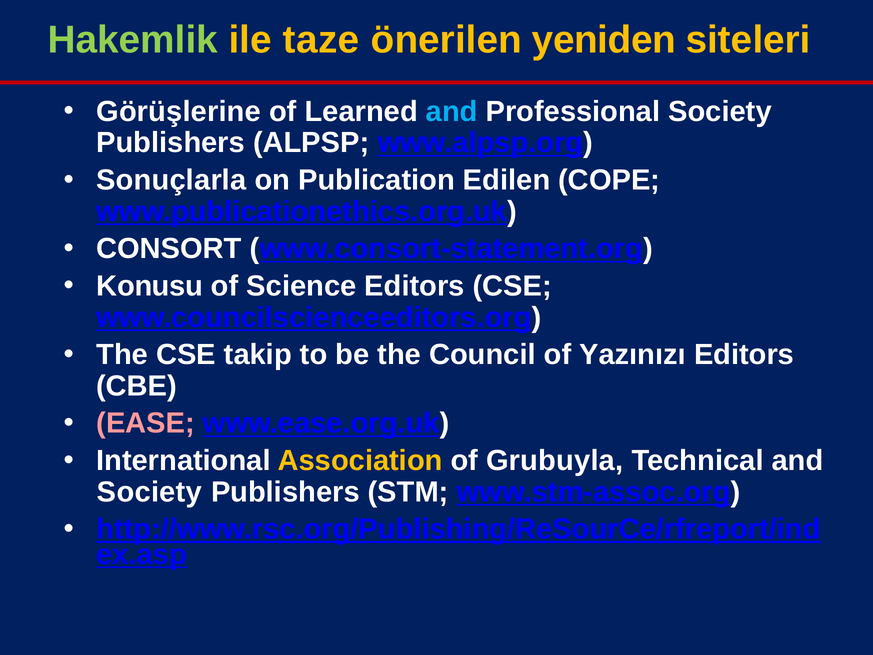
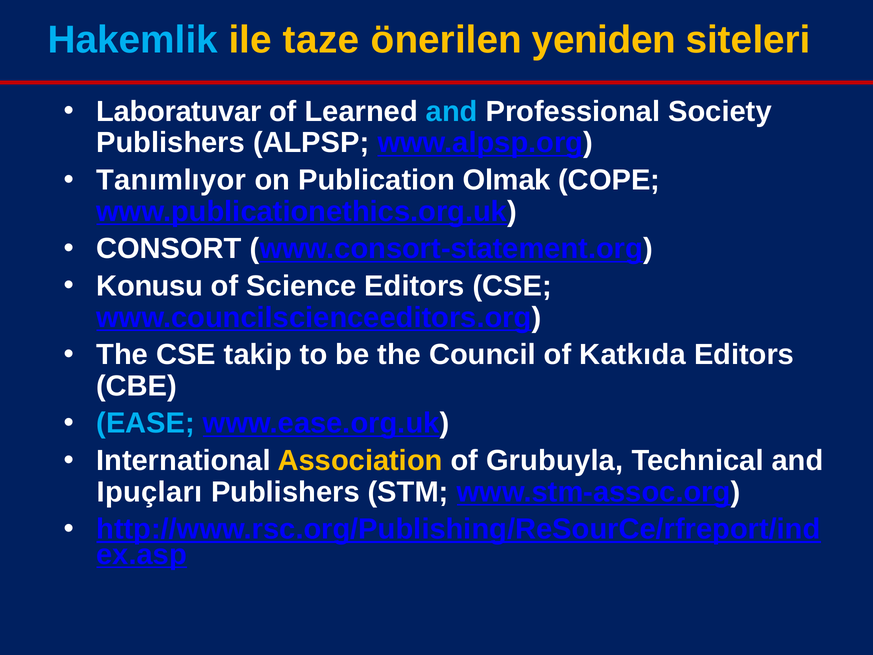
Hakemlik colour: light green -> light blue (133, 40)
Görüşlerine: Görüşlerine -> Laboratuvar (179, 111)
Sonuçlarla: Sonuçlarla -> Tanımlıyor (171, 180)
Edilen: Edilen -> Olmak (507, 180)
Yazınızı: Yazınızı -> Katkıda (633, 355)
EASE colour: pink -> light blue (146, 423)
Society: Society -> Ipuçları (149, 492)
